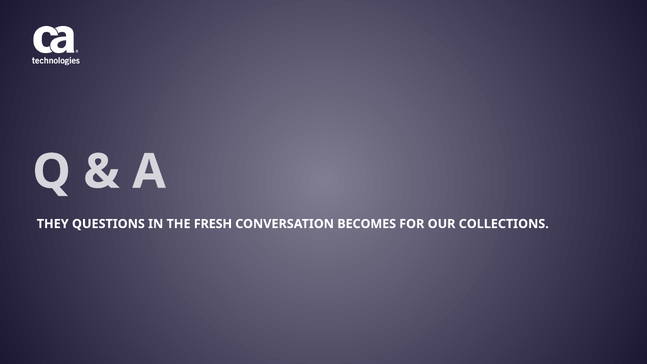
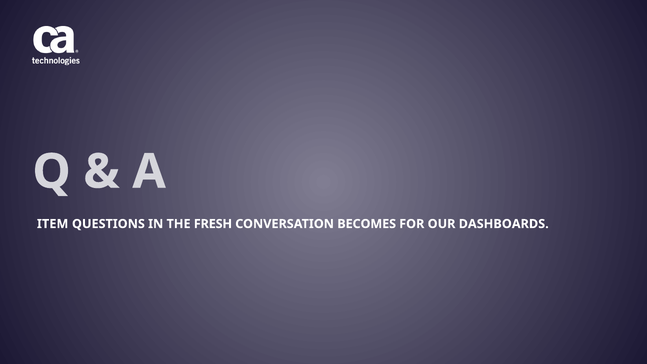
THEY: THEY -> ITEM (53, 224)
COLLECTIONS: COLLECTIONS -> DASHBOARDS (504, 224)
